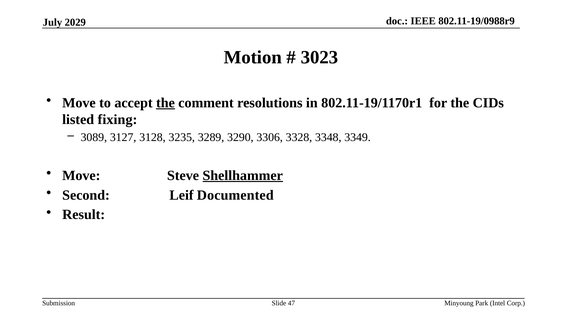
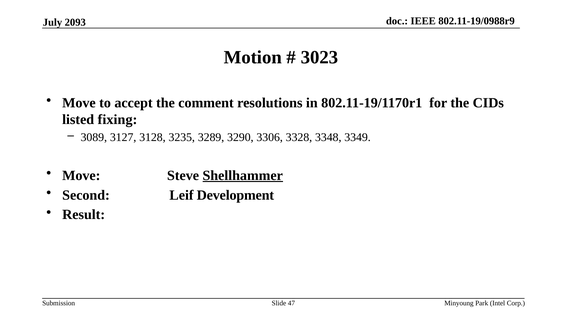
2029: 2029 -> 2093 (75, 22)
the underline: present -> none (165, 103)
Documented: Documented -> Development (235, 195)
